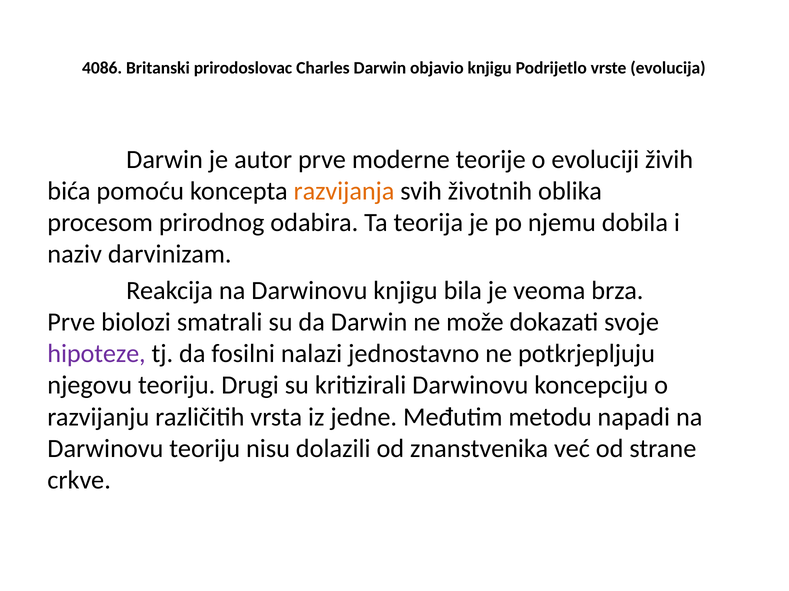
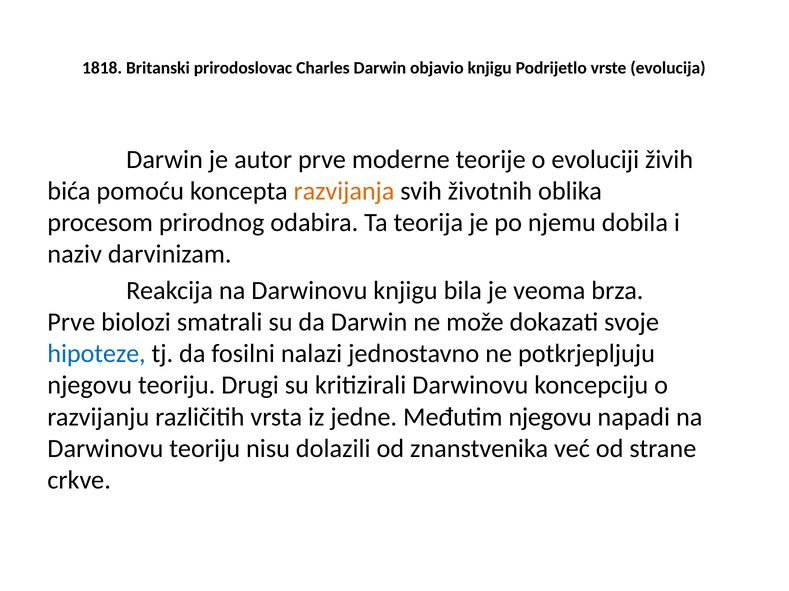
4086: 4086 -> 1818 (102, 68)
hipoteze colour: purple -> blue (97, 354)
Međutim metodu: metodu -> njegovu (550, 417)
